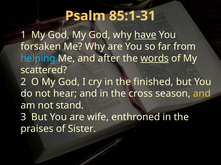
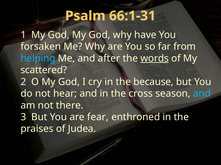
85:1-31: 85:1-31 -> 66:1-31 (132, 16)
have underline: present -> none (145, 35)
finished: finished -> because (154, 82)
and colour: yellow -> light blue (202, 94)
stand: stand -> there (70, 106)
wife: wife -> fear (98, 118)
Sister: Sister -> Judea (82, 129)
